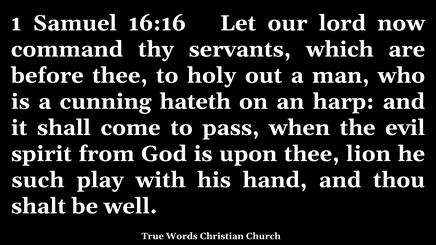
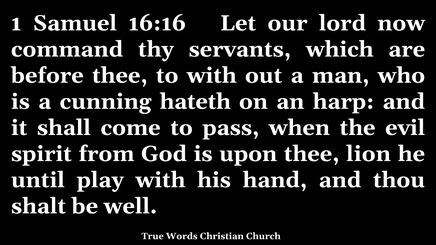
to holy: holy -> with (212, 76)
such: such -> until (38, 180)
